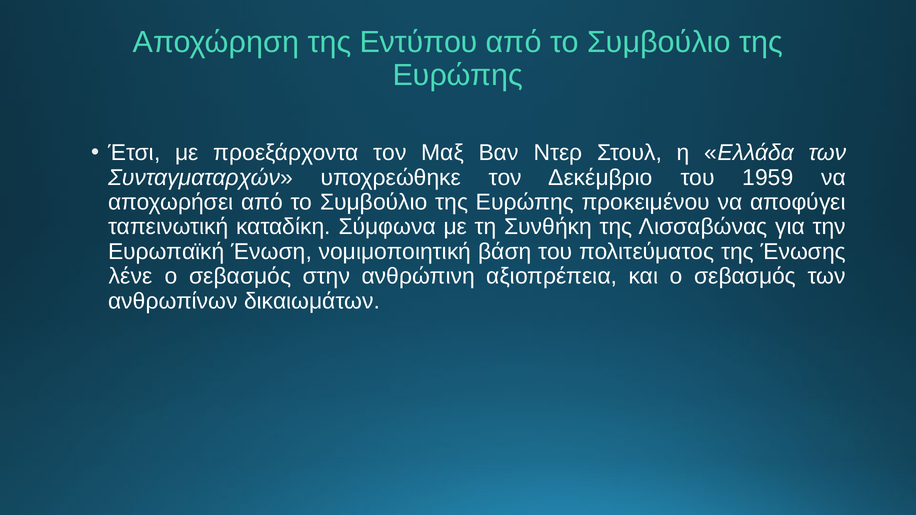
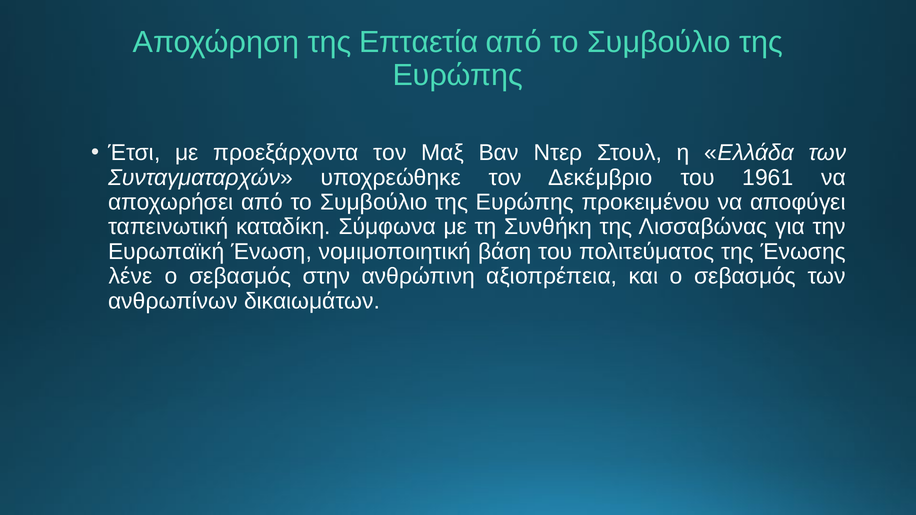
Εντύπου: Εντύπου -> Επταετία (419, 42)
1959: 1959 -> 1961 (768, 178)
